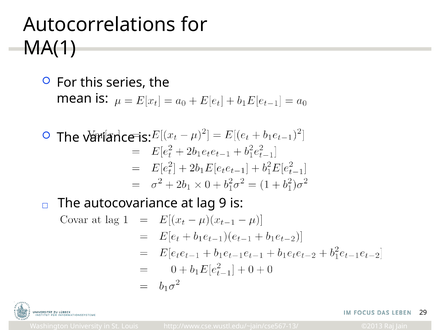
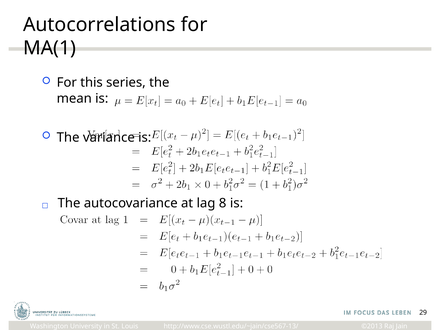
9: 9 -> 8 (223, 203)
